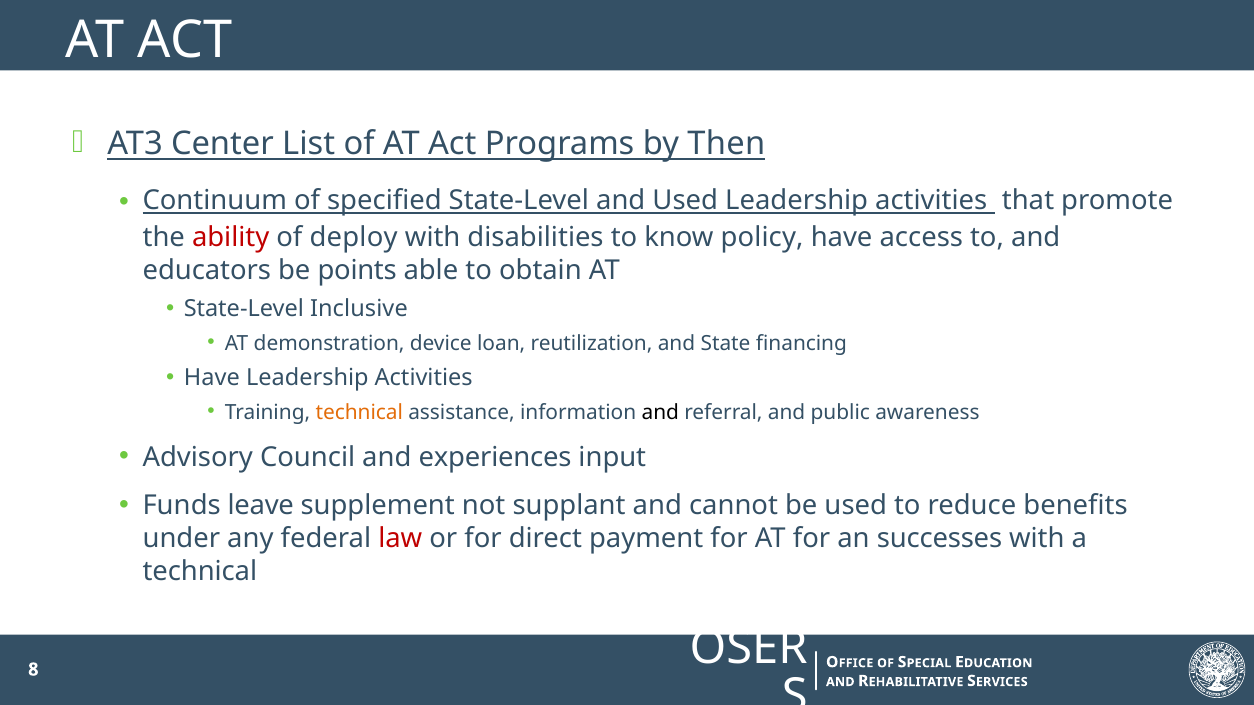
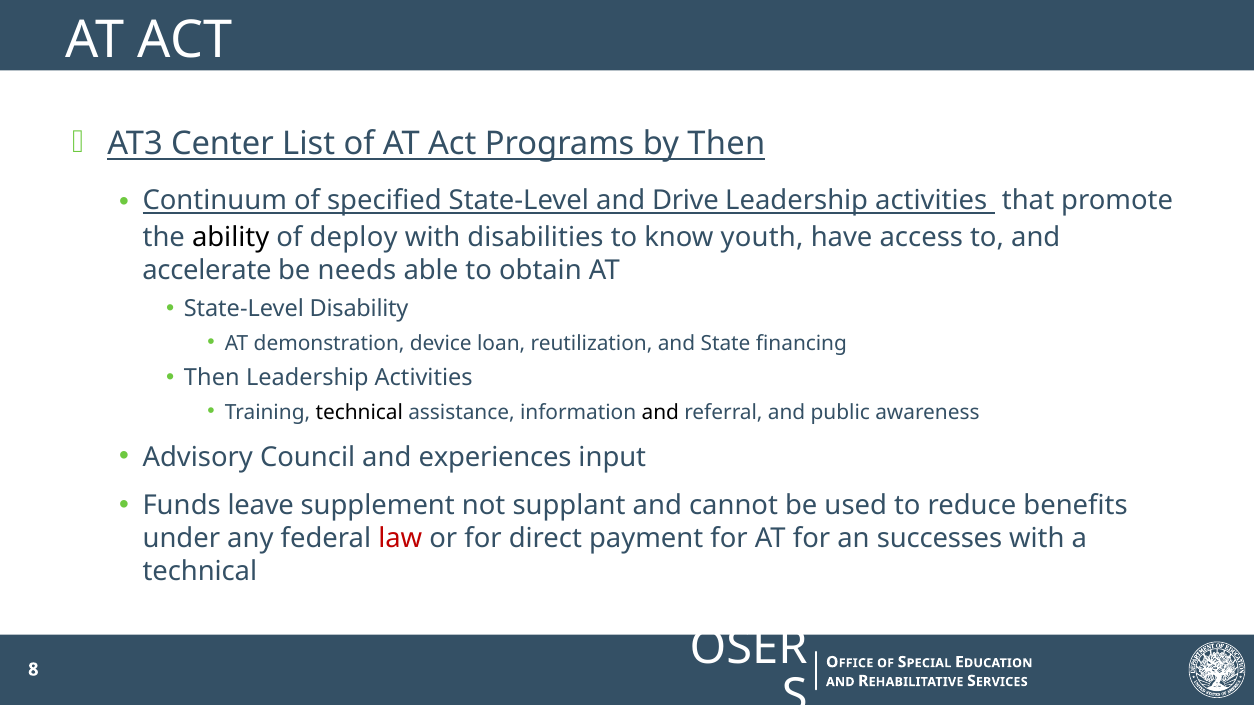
and Used: Used -> Drive (685, 201)
ability colour: red -> black (231, 238)
policy: policy -> youth (762, 238)
educators: educators -> accelerate (207, 271)
points: points -> needs (357, 271)
Inclusive: Inclusive -> Disability (359, 309)
Have: Have -> Then (212, 378)
technical colour: orange -> black (359, 412)
